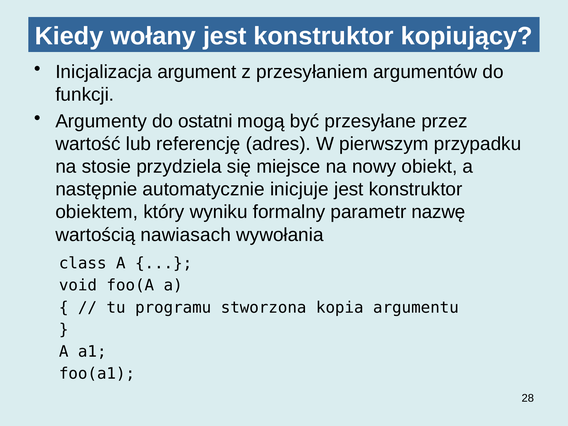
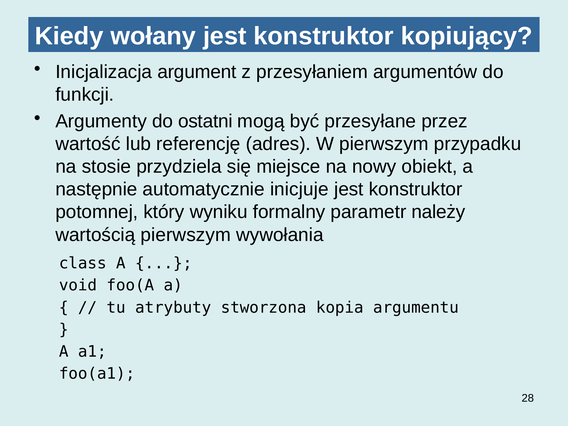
obiektem: obiektem -> potomnej (97, 212)
nazwę: nazwę -> należy (439, 212)
wartością nawiasach: nawiasach -> pierwszym (186, 235)
programu: programu -> atrybuty (173, 307)
